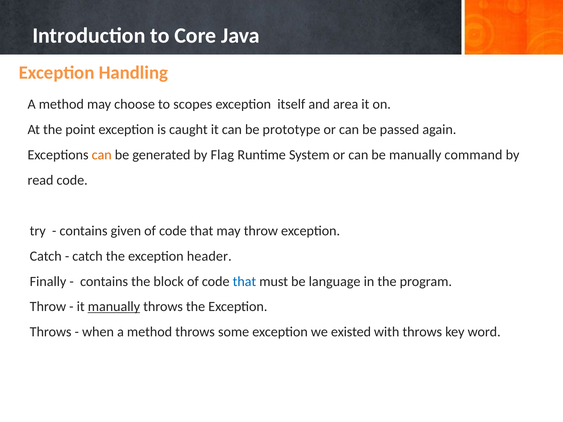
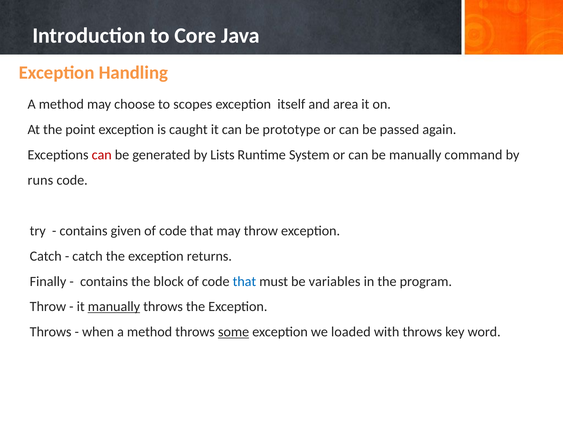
can colour: orange -> red (102, 155)
Flag: Flag -> Lists (222, 155)
read: read -> runs (40, 180)
header: header -> returns (209, 256)
language: language -> variables (335, 282)
some underline: none -> present (234, 332)
existed: existed -> loaded (351, 332)
